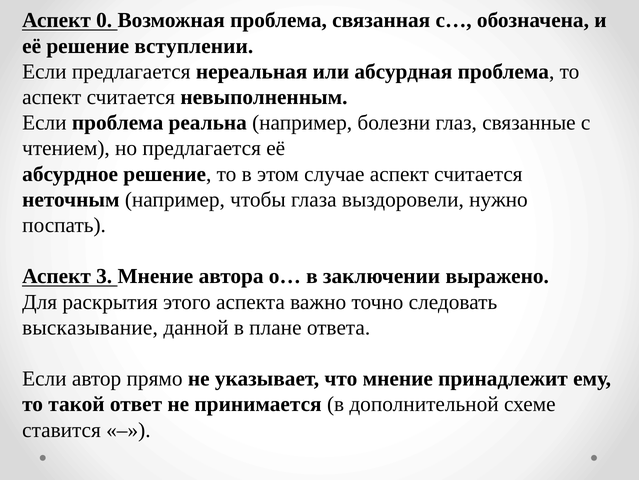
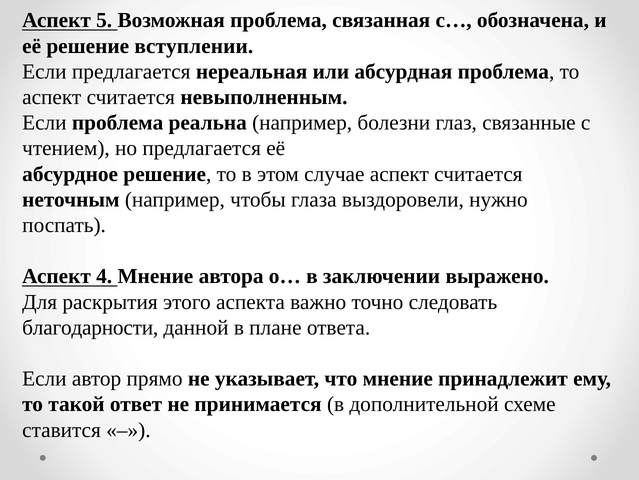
0: 0 -> 5 (104, 20)
3: 3 -> 4 (104, 276)
высказывание: высказывание -> благодарности (90, 327)
